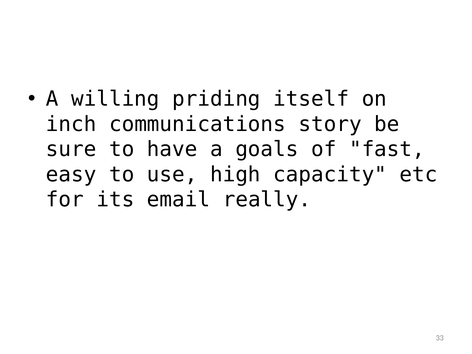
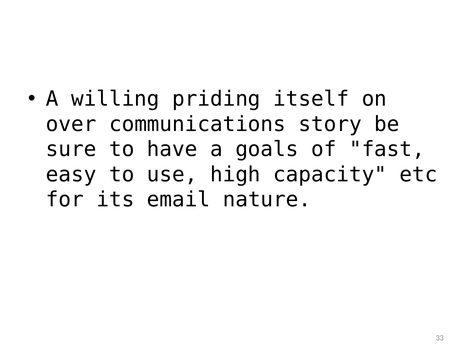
inch: inch -> over (71, 124)
really: really -> nature (267, 200)
